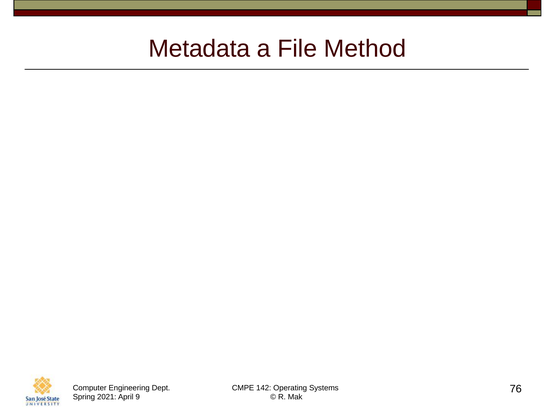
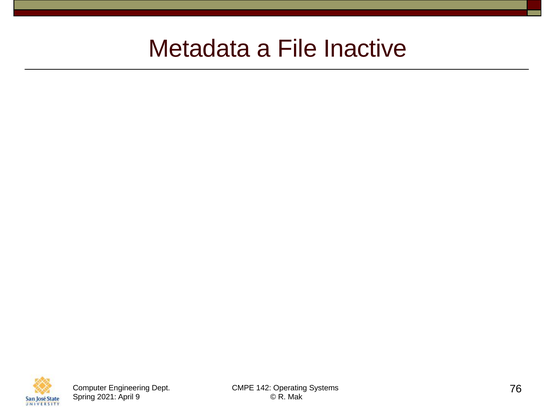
Method: Method -> Inactive (365, 49)
